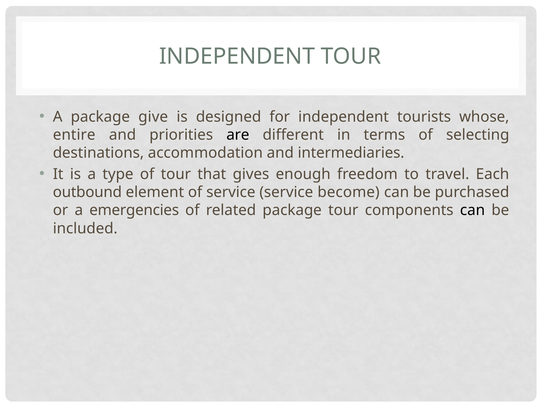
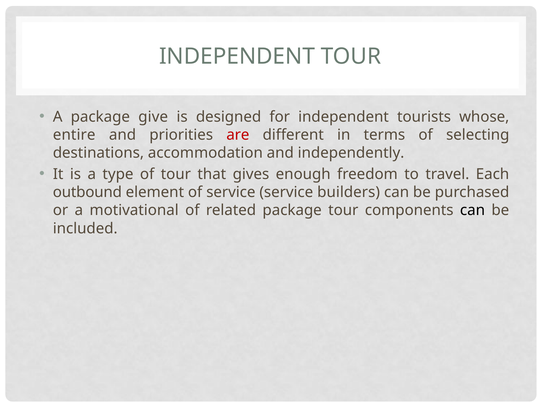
are colour: black -> red (238, 135)
intermediaries: intermediaries -> independently (351, 153)
become: become -> builders (349, 192)
emergencies: emergencies -> motivational (134, 210)
